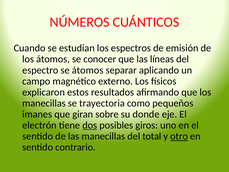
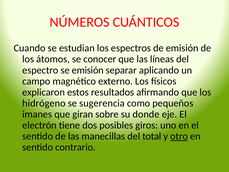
se átomos: átomos -> emisión (88, 70)
manecillas: manecillas -> hidrógeno (44, 103)
trayectoria: trayectoria -> sugerencia (102, 103)
dos underline: present -> none (90, 125)
